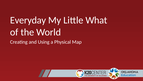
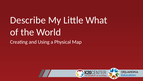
Everyday: Everyday -> Describe (28, 20)
